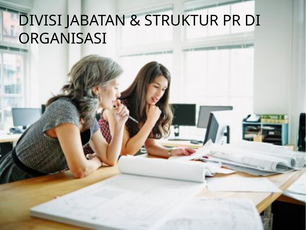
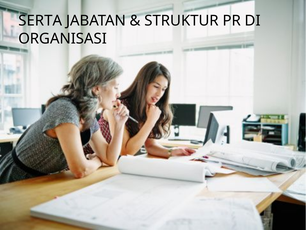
DIVISI: DIVISI -> SERTA (40, 21)
